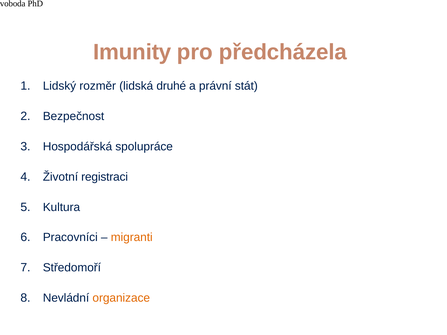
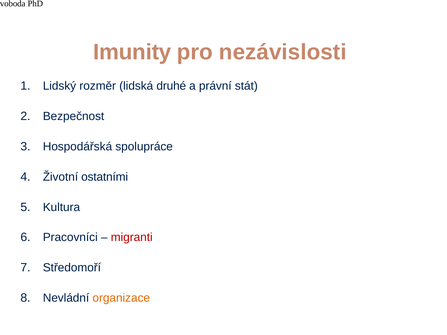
předcházela: předcházela -> nezávislosti (283, 52)
registraci: registraci -> ostatními (105, 177)
migranti colour: orange -> red (132, 238)
